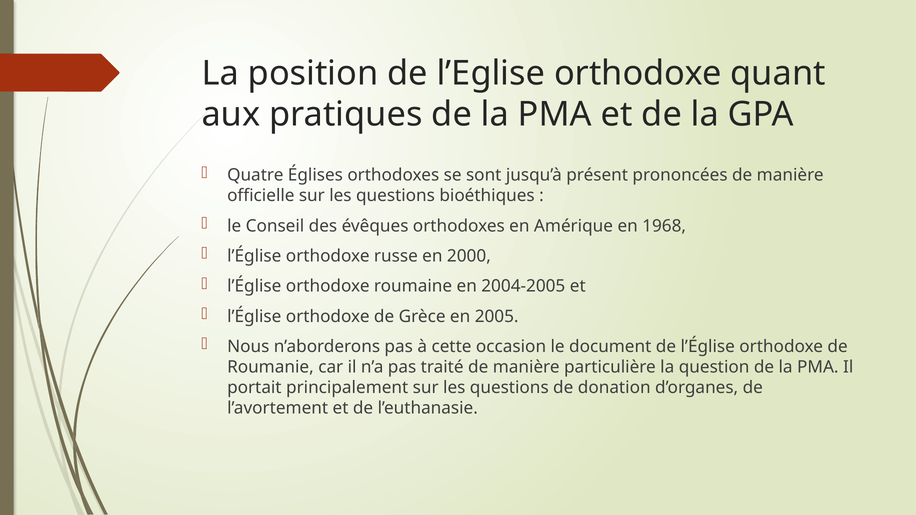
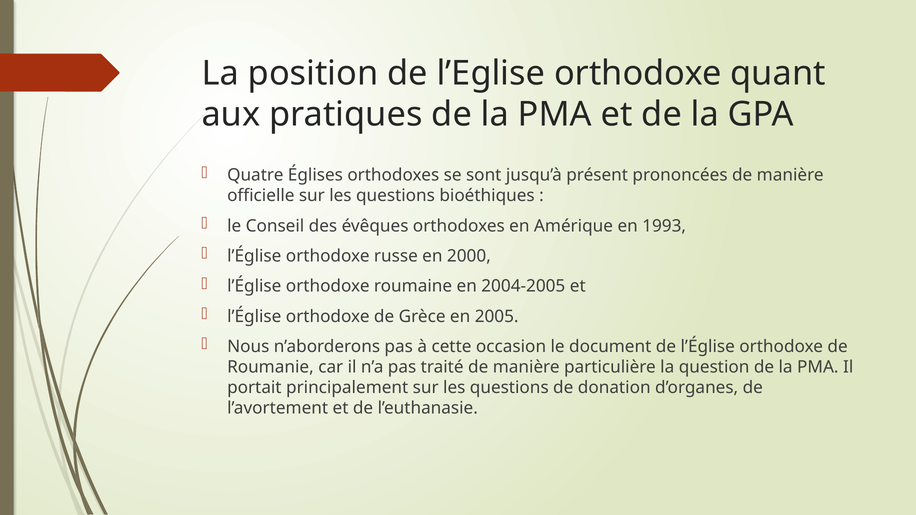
1968: 1968 -> 1993 (664, 226)
